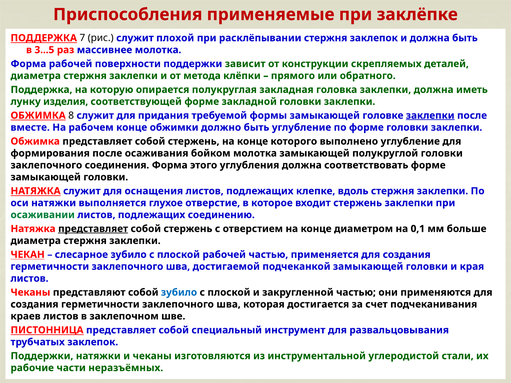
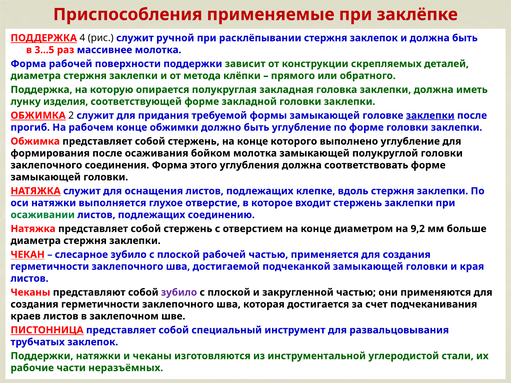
7: 7 -> 4 (82, 38)
плохой: плохой -> ручной (175, 38)
8: 8 -> 2 (71, 116)
вместе: вместе -> прогиб (30, 127)
представляет underline: present -> none (93, 229)
0,1: 0,1 -> 9,2 (418, 229)
зубило colour: blue -> purple (179, 293)
